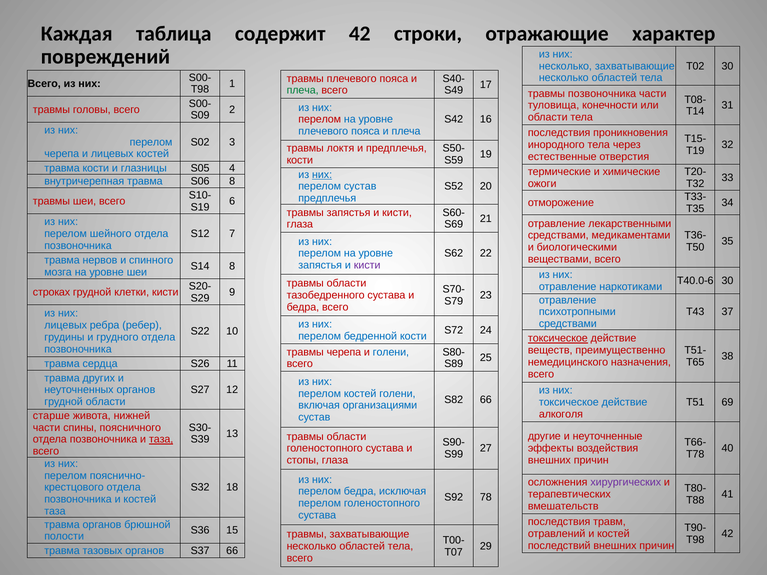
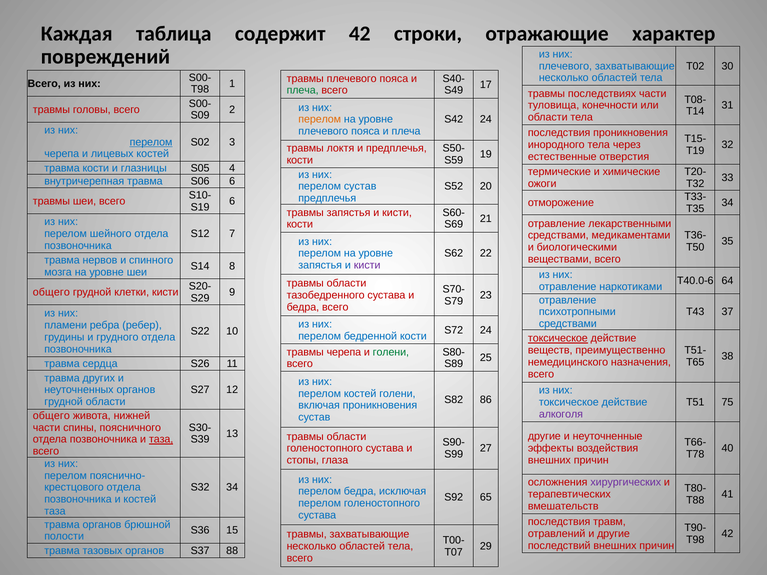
несколько: несколько -> плечевого (565, 66)
травмы позвоночника: позвоночника -> последствиях (602, 94)
перелом colour: red -> orange (320, 119)
S42 16: 16 -> 24 (486, 119)
перелом underline: none -> present (151, 142)
них underline: present -> none (322, 175)
S06 8: 8 -> 6 (232, 182)
глаза: глаза -> кости (300, 225)
Т40.0-6 30: 30 -> 64 (727, 281)
строках: строках -> общего (51, 292)
лицевых: лицевых -> пламени (66, 325)
голени colour: blue -> green (391, 352)
S82 66: 66 -> 86 (486, 400)
69: 69 -> 75 (727, 402)
включая организациями: организациями -> проникновения (380, 406)
алкоголя colour: red -> purple (561, 414)
старше: старше -> общего (51, 416)
S32 18: 18 -> 34 (232, 488)
78: 78 -> 65 (486, 498)
отравлений и костей: костей -> другие (613, 534)
S37 66: 66 -> 88 (232, 551)
